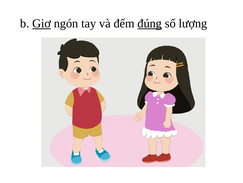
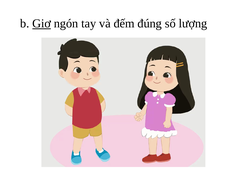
đúng underline: present -> none (150, 23)
